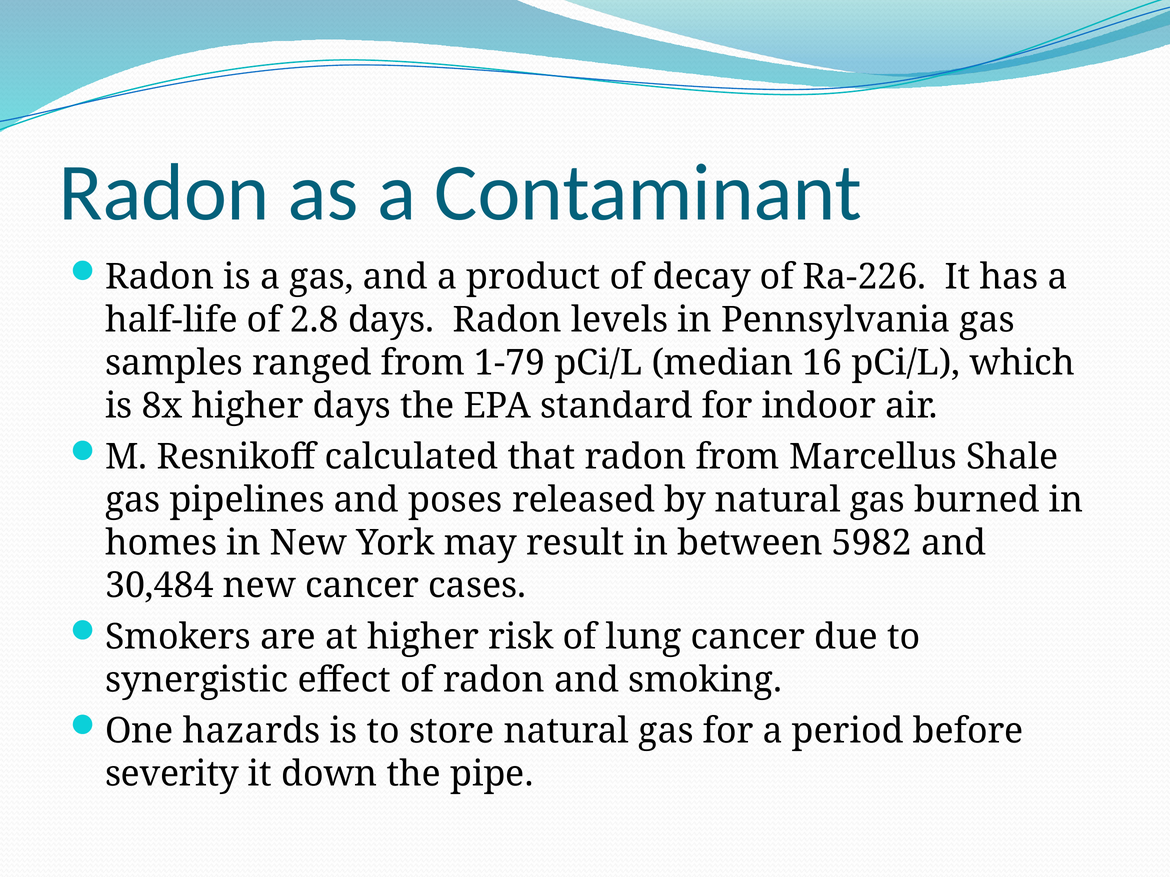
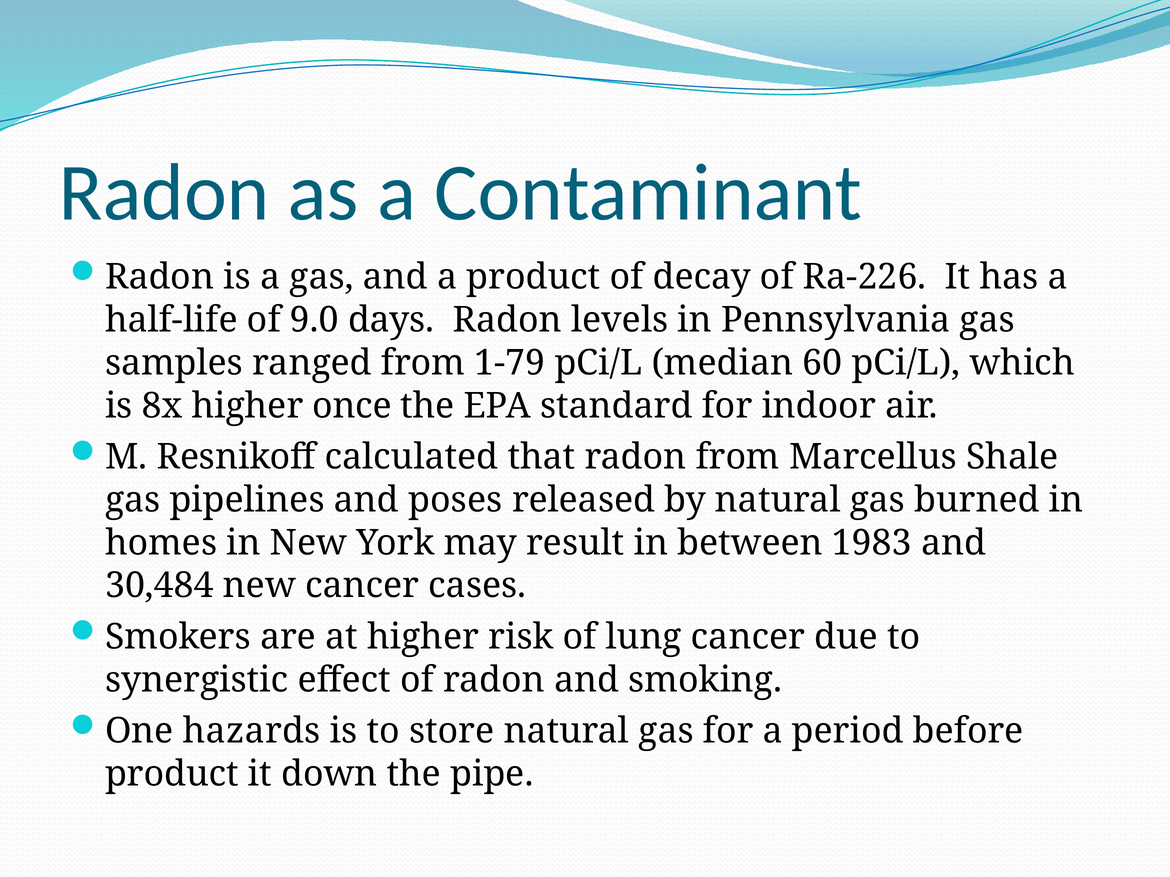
2.8: 2.8 -> 9.0 (314, 320)
16: 16 -> 60 (822, 363)
higher days: days -> once (352, 406)
5982: 5982 -> 1983 (872, 543)
severity: severity -> product (172, 774)
